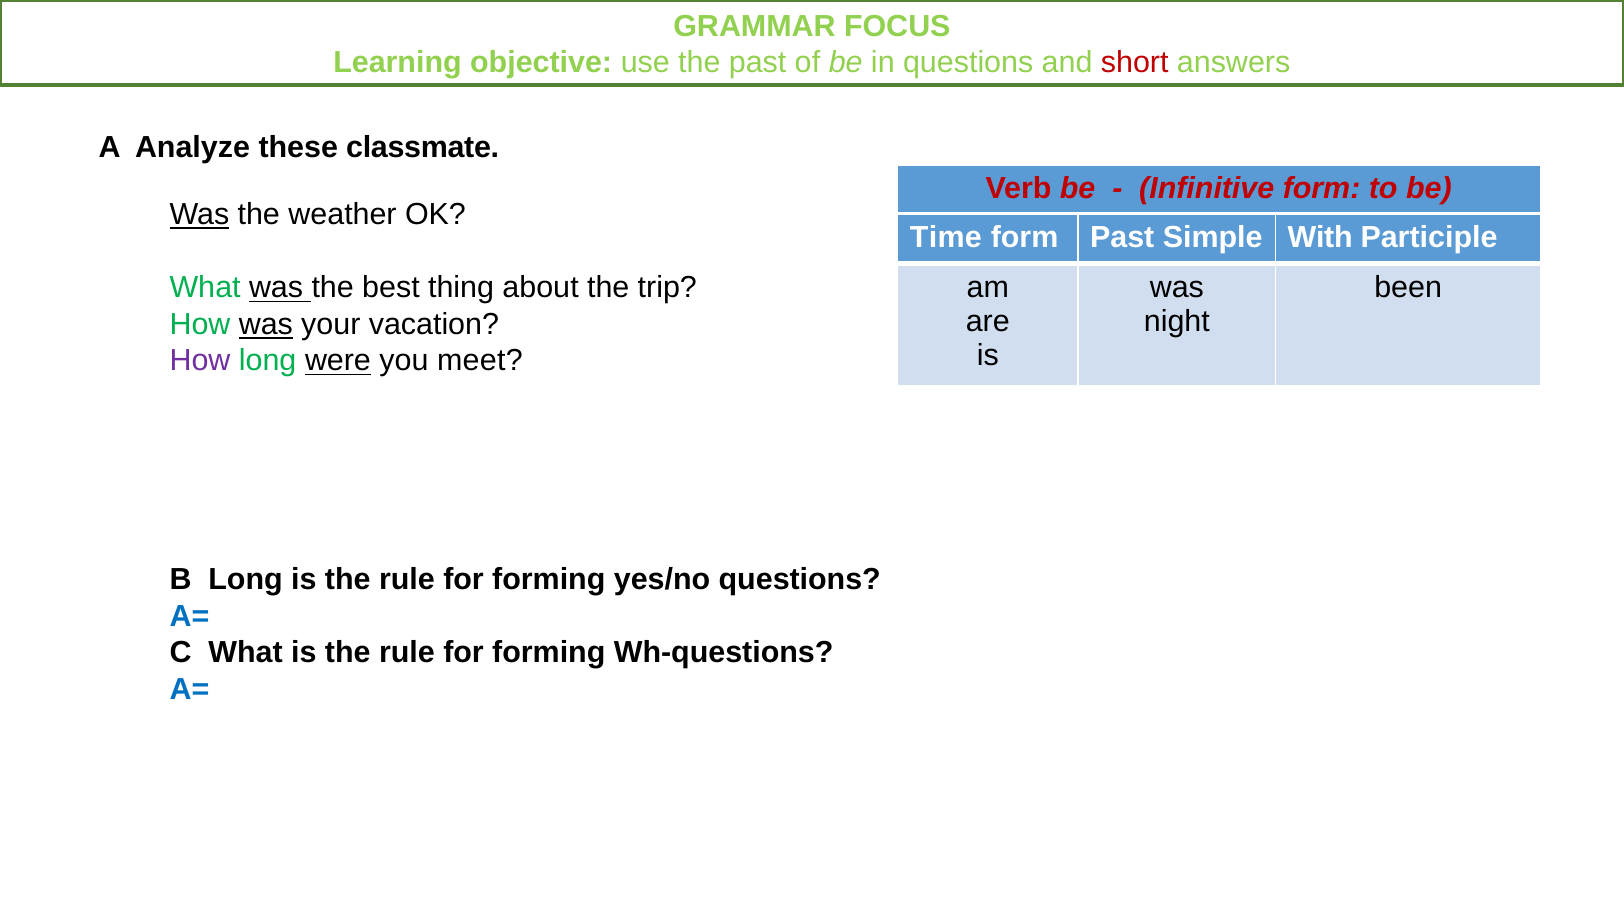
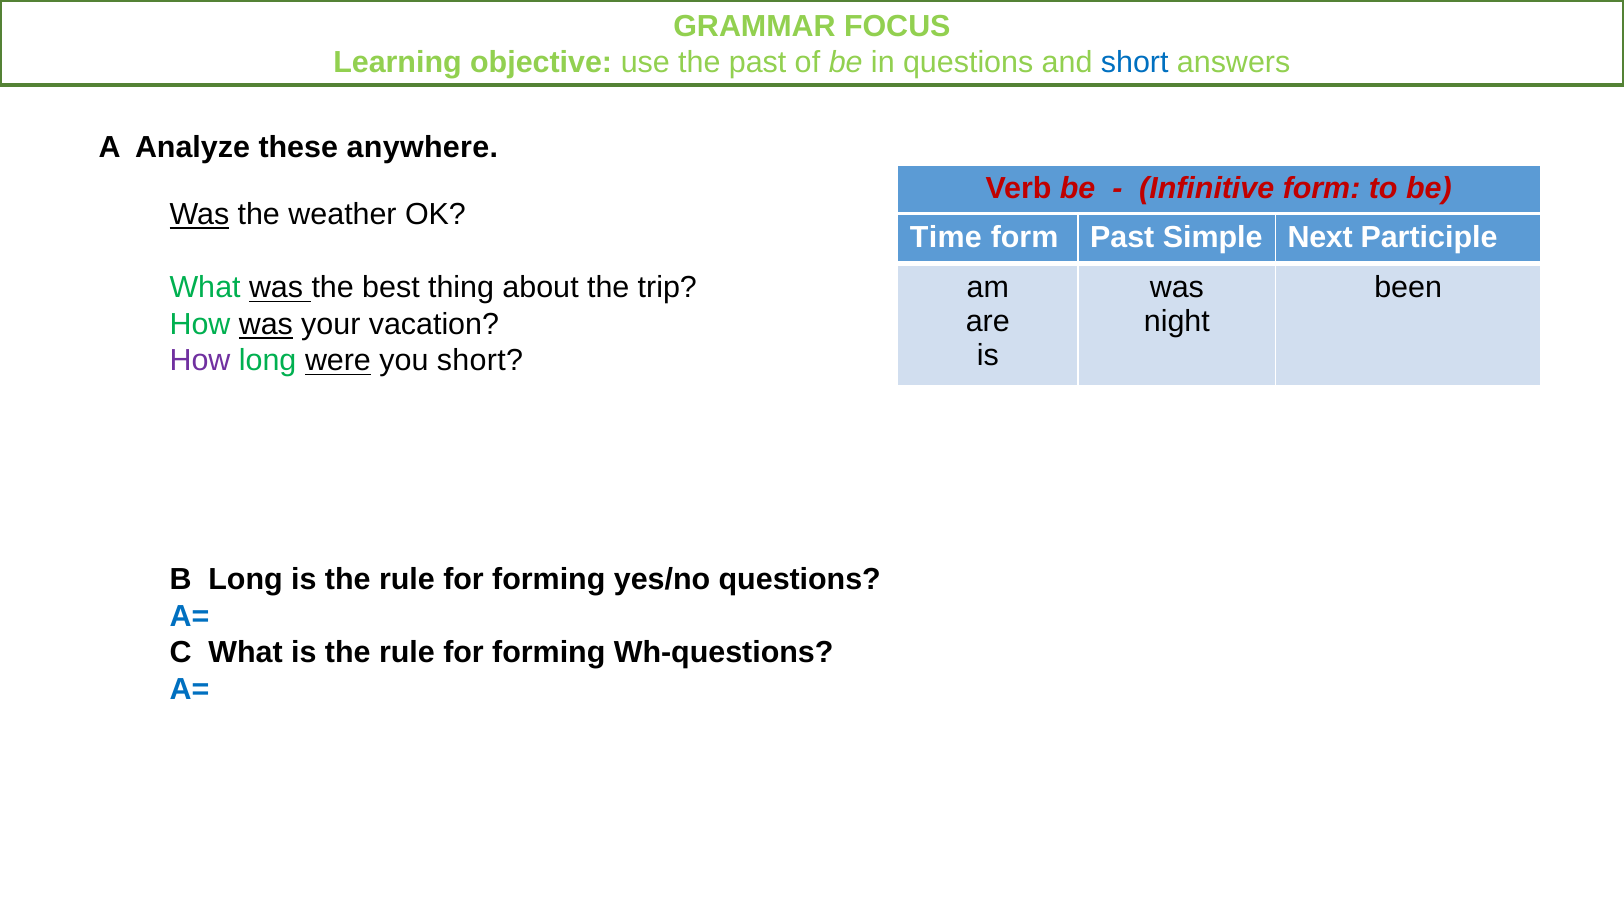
short colour: red -> blue (1135, 63)
classmate: classmate -> anywhere (422, 147)
With: With -> Next (1320, 238)
you meet: meet -> short (480, 361)
